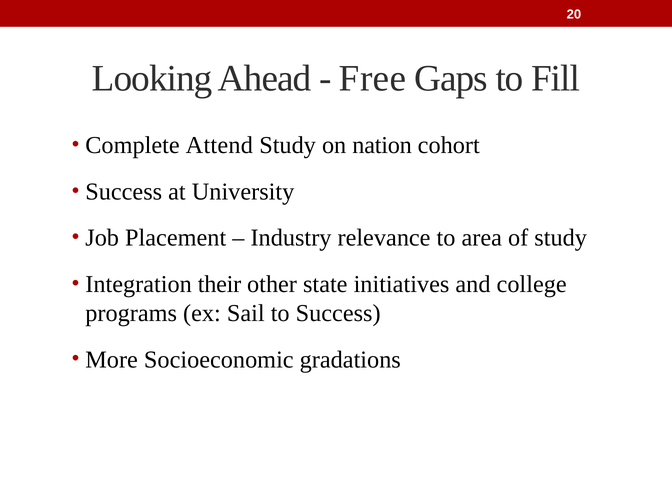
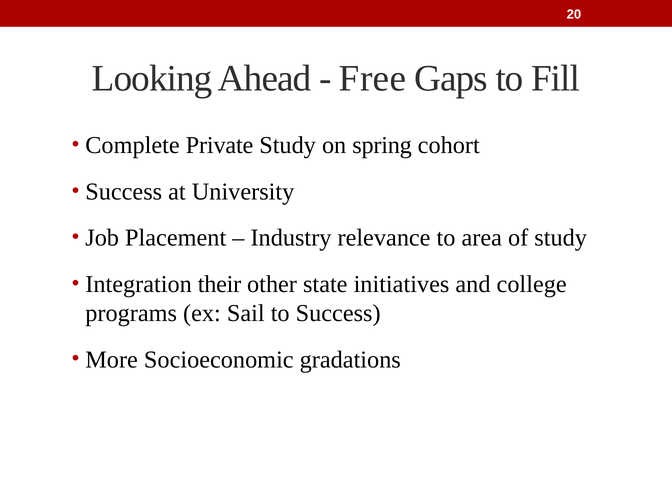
Attend: Attend -> Private (220, 145)
nation: nation -> spring (382, 145)
